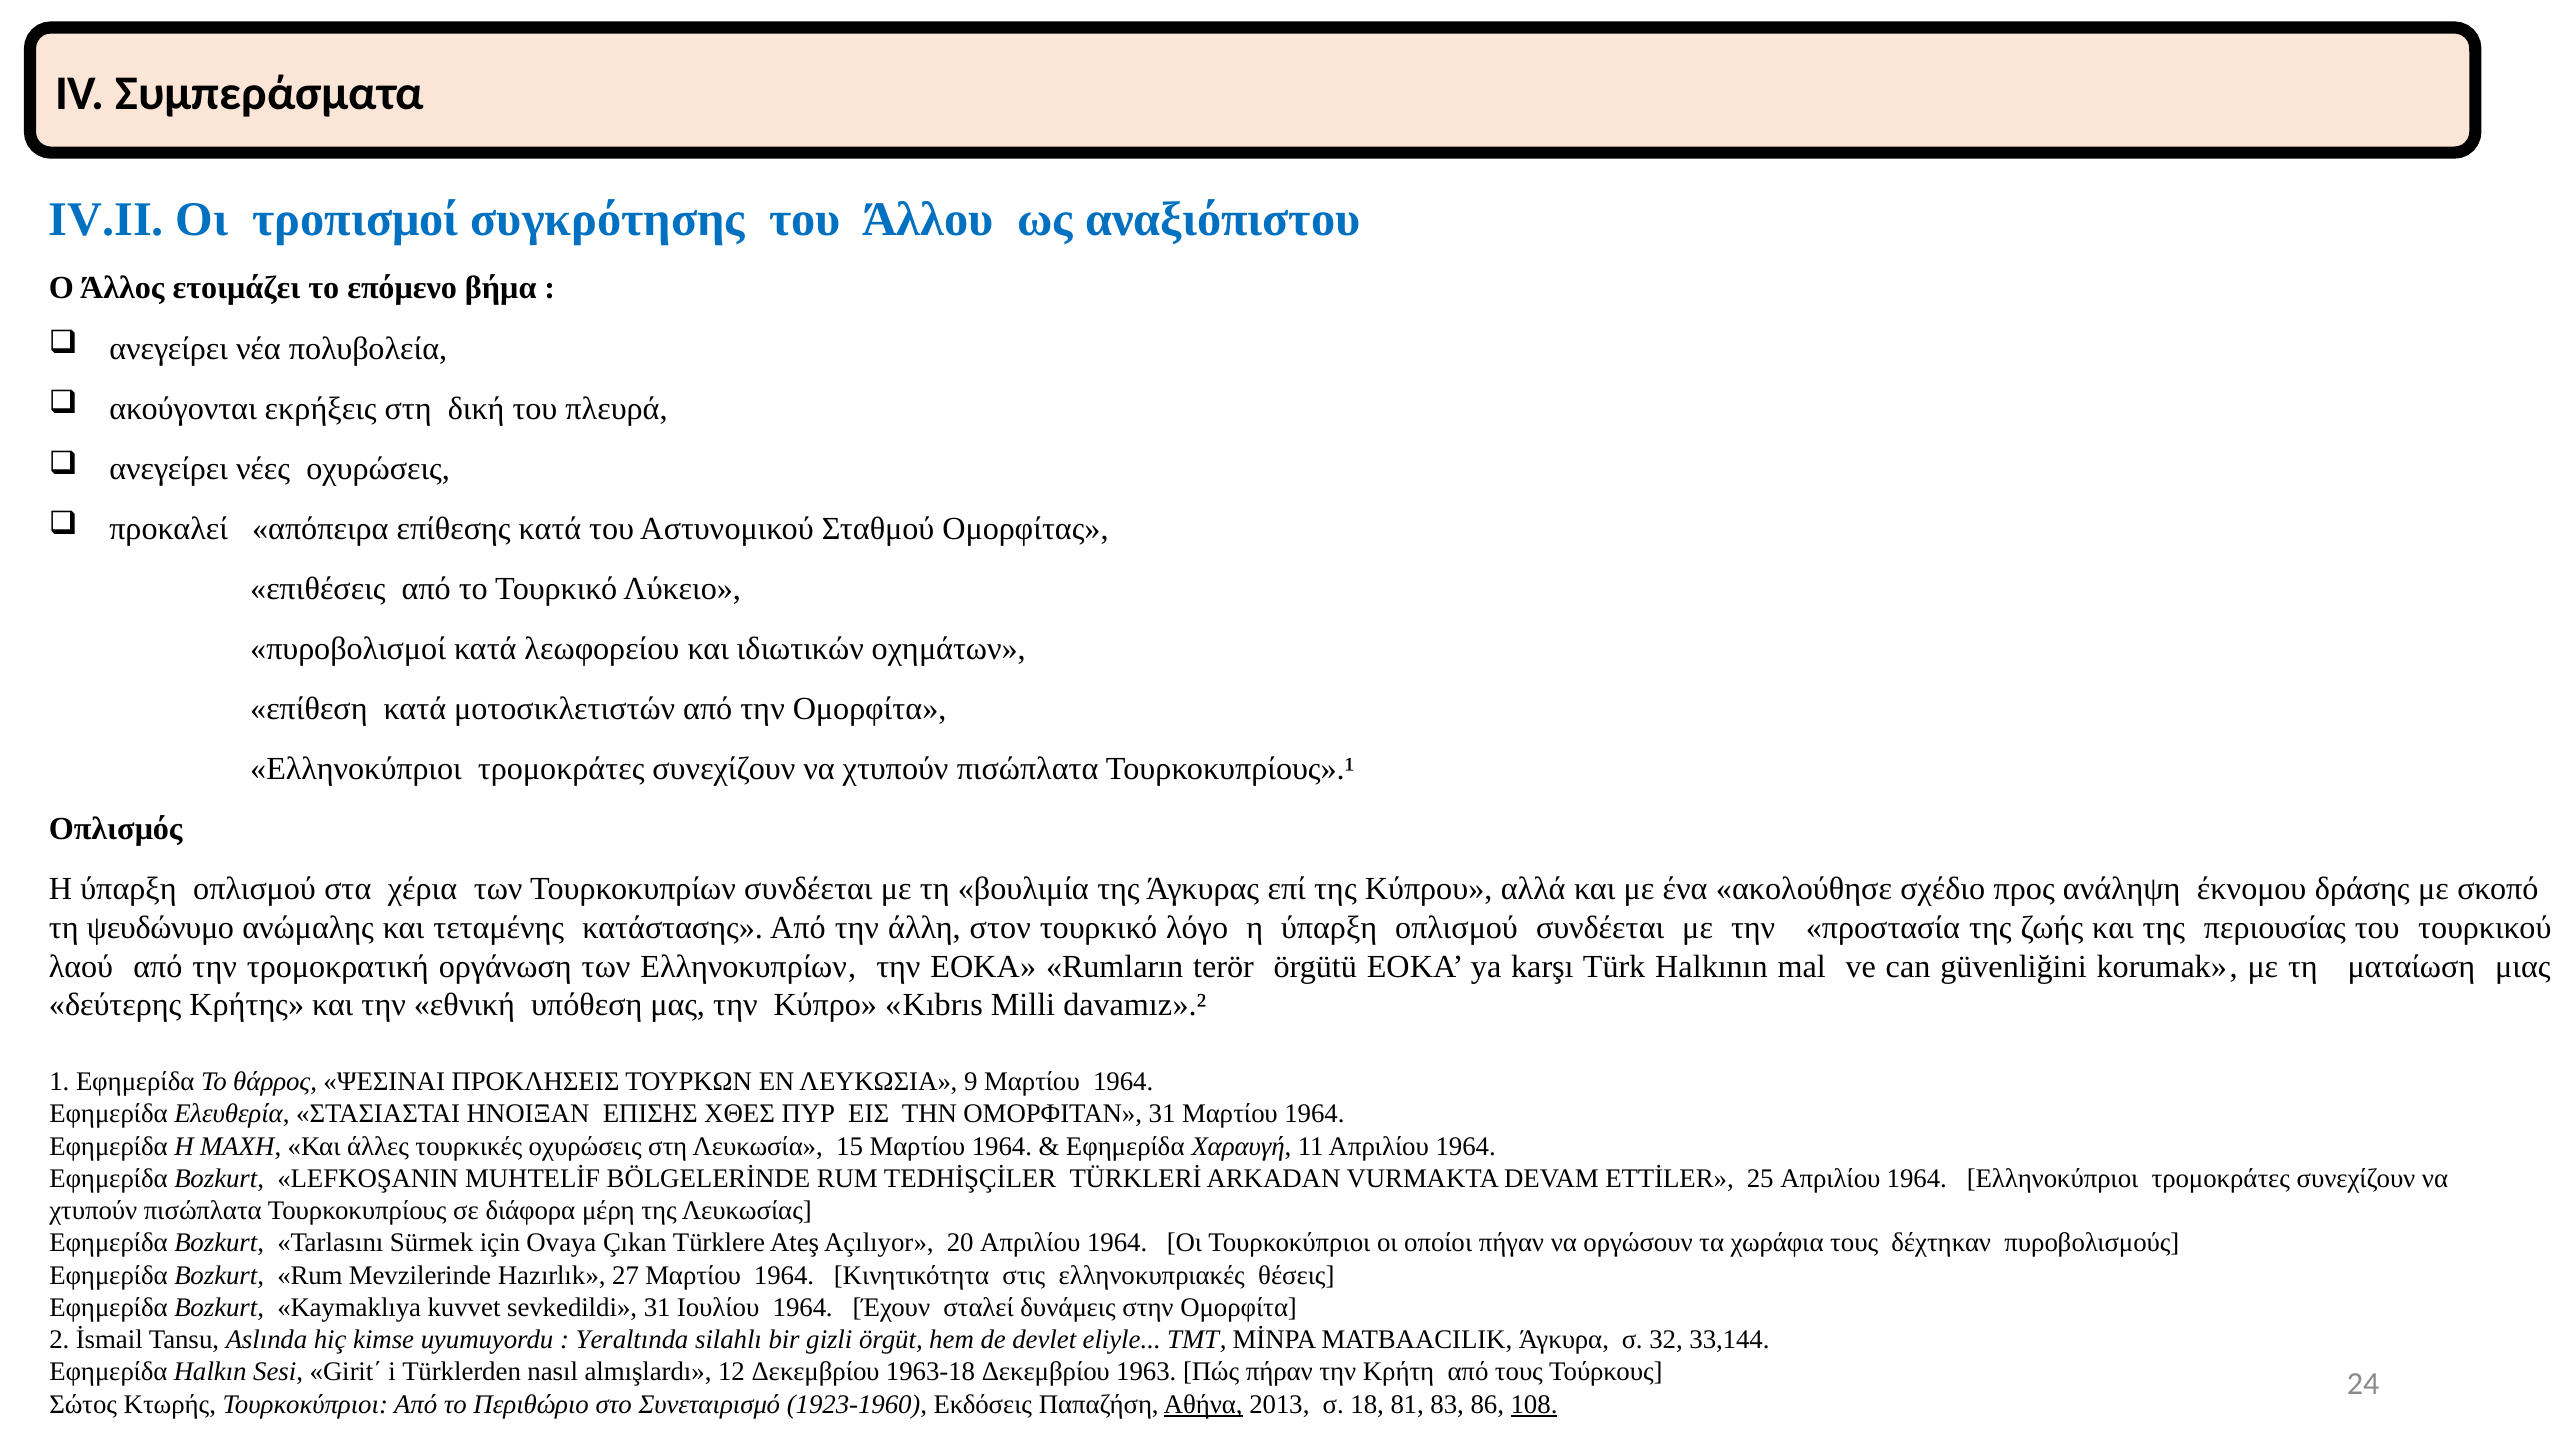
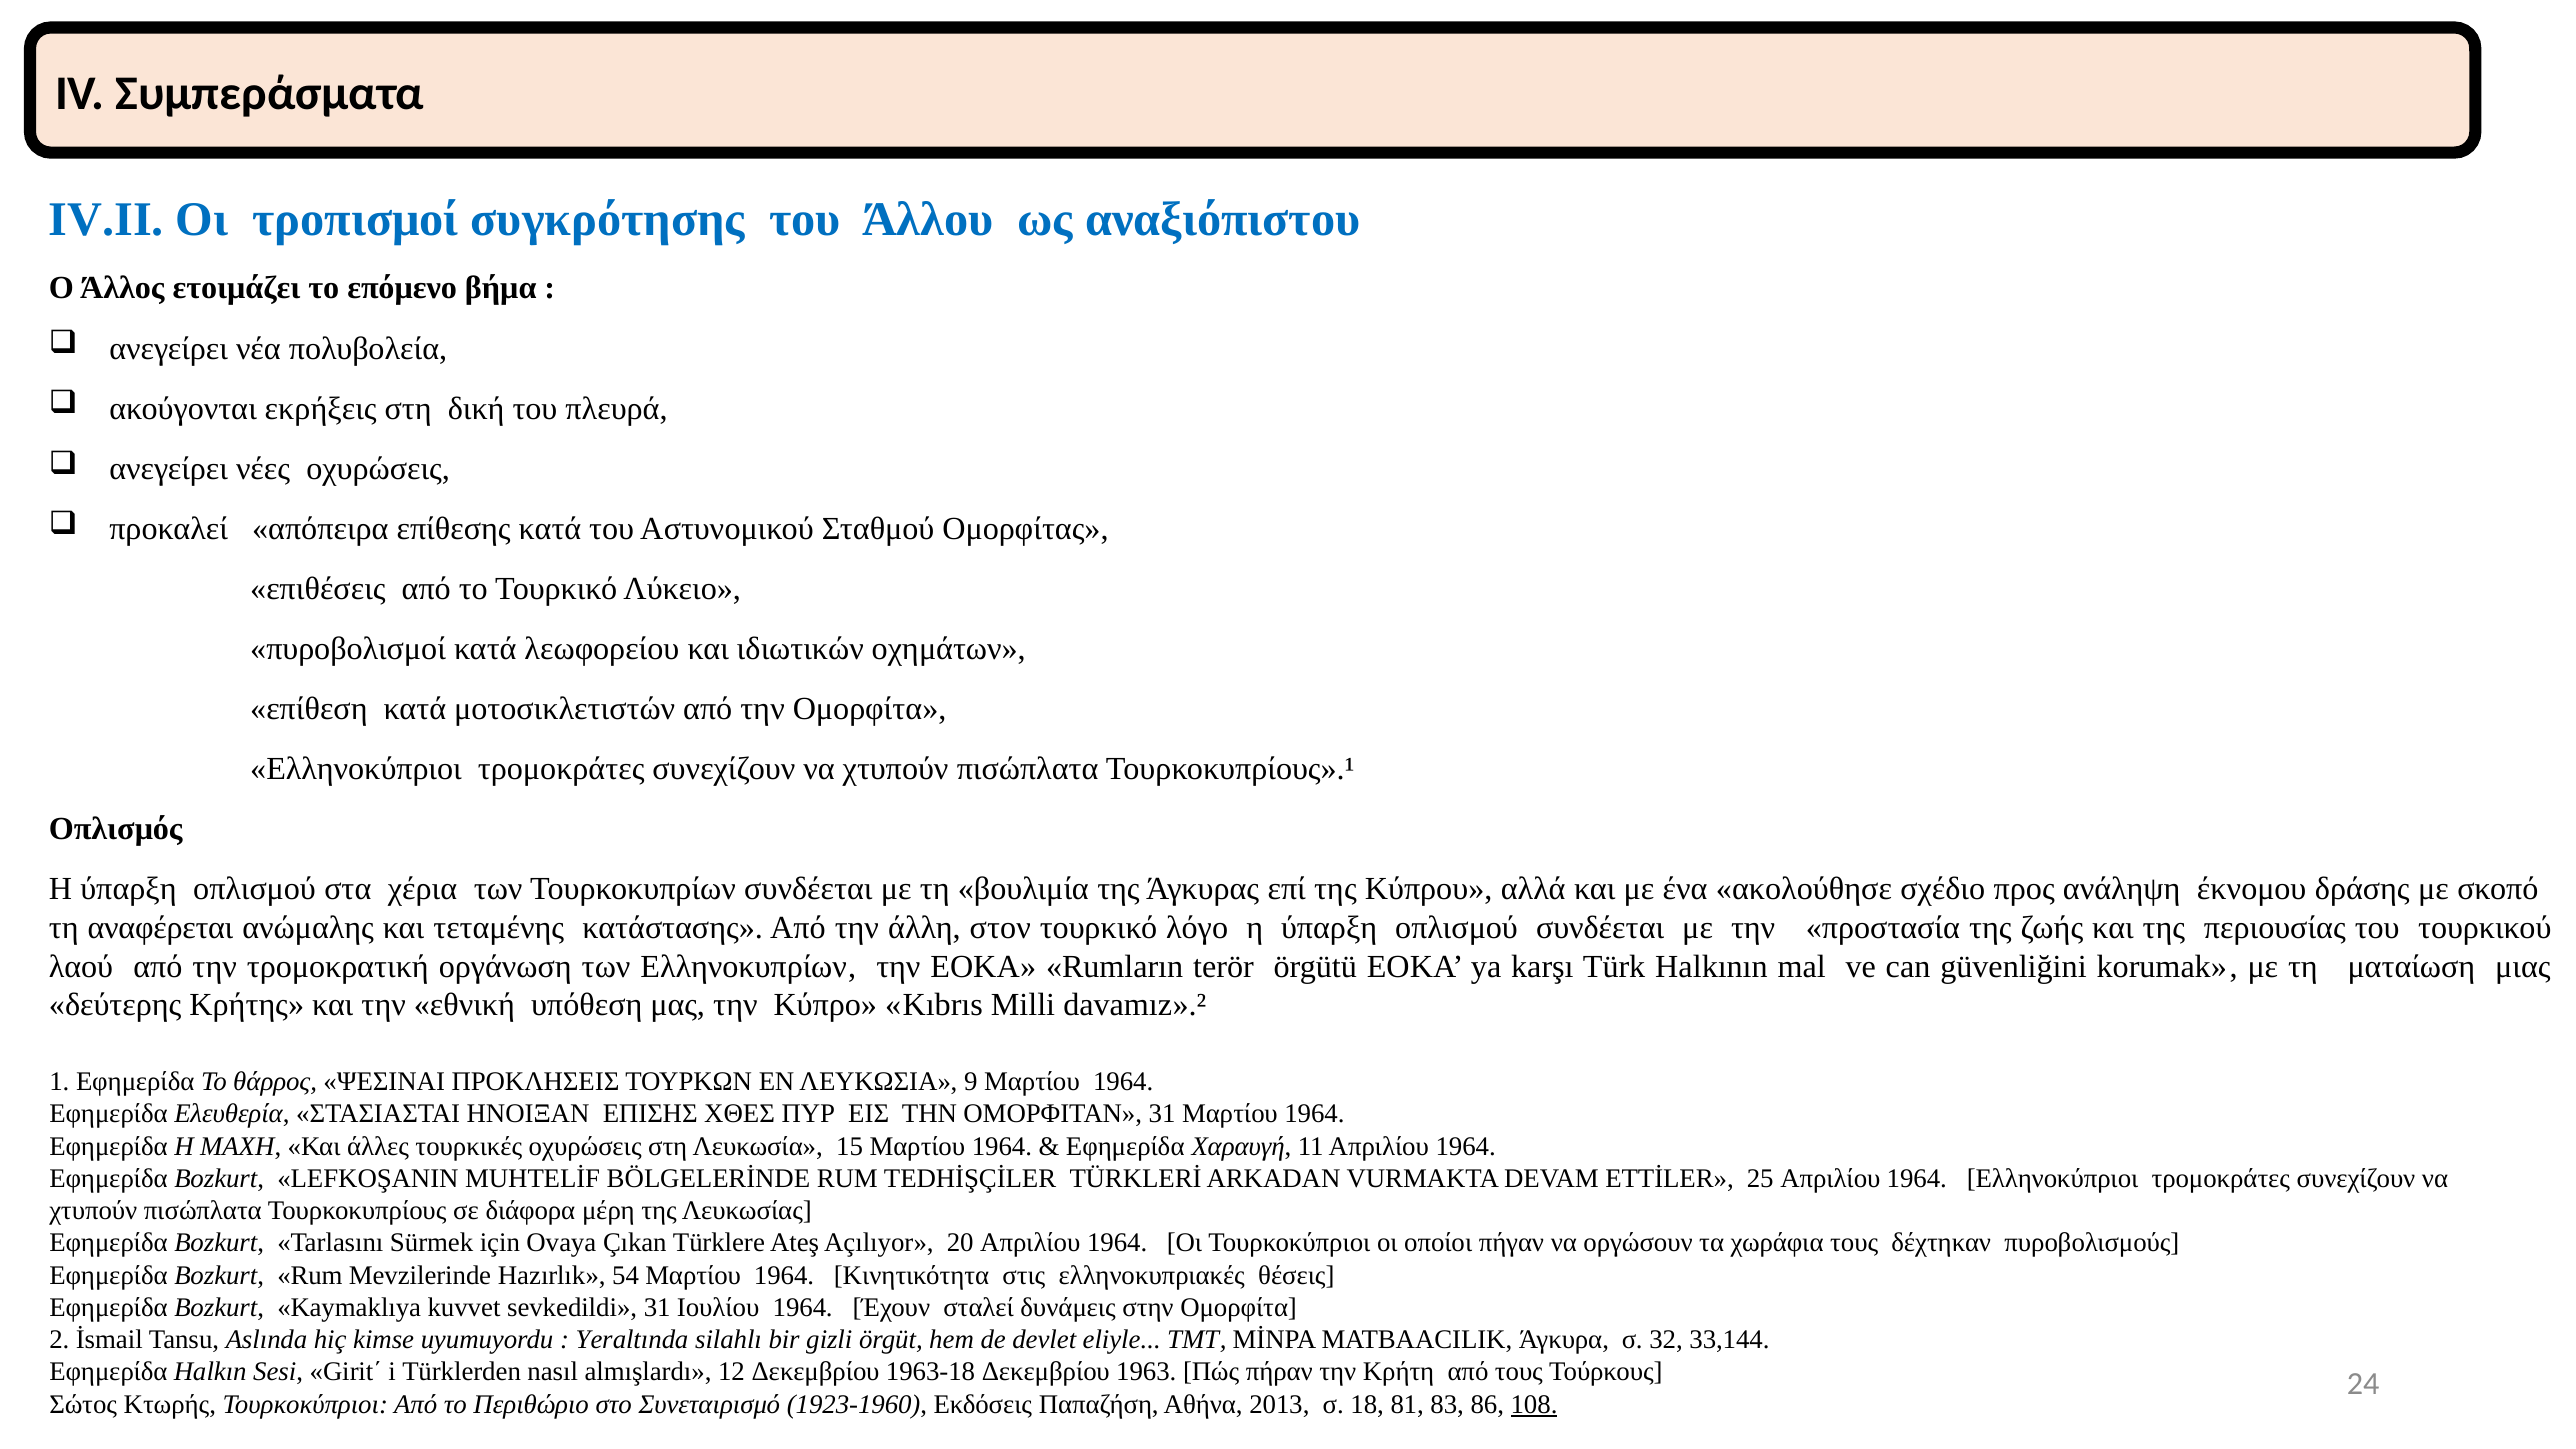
ψευδώνυμο: ψευδώνυμο -> αναφέρεται (160, 928)
27: 27 -> 54 (626, 1275)
Αθήνα underline: present -> none (1203, 1404)
